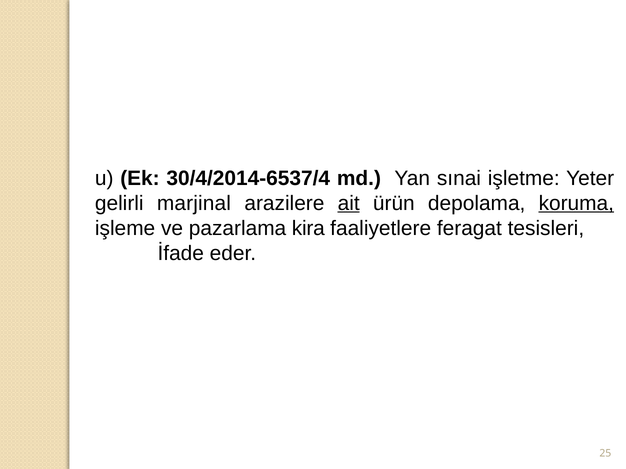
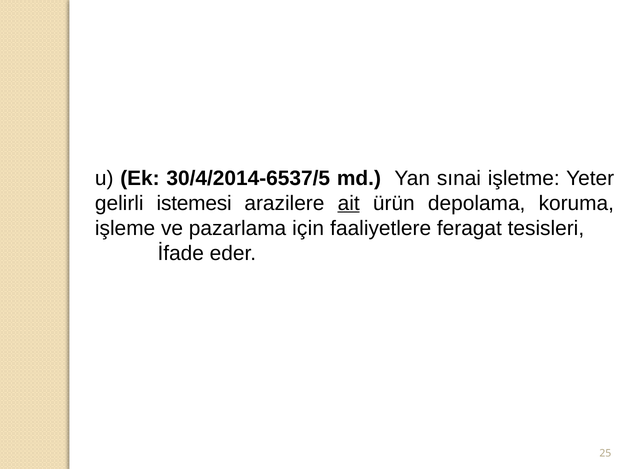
30/4/2014-6537/4: 30/4/2014-6537/4 -> 30/4/2014-6537/5 (248, 178)
marjinal: marjinal -> istemesi (194, 203)
koruma underline: present -> none (576, 203)
kira: kira -> için (308, 228)
